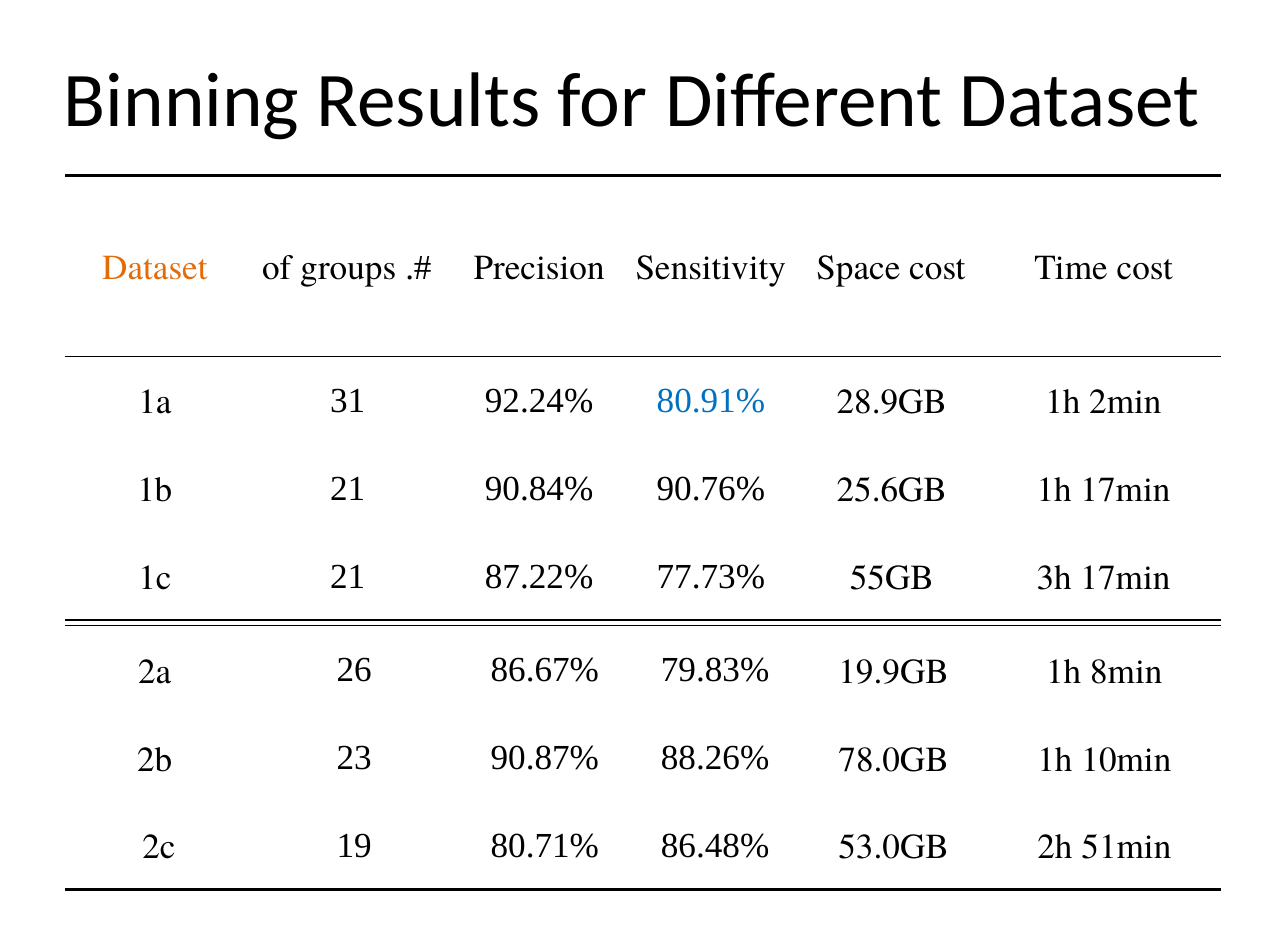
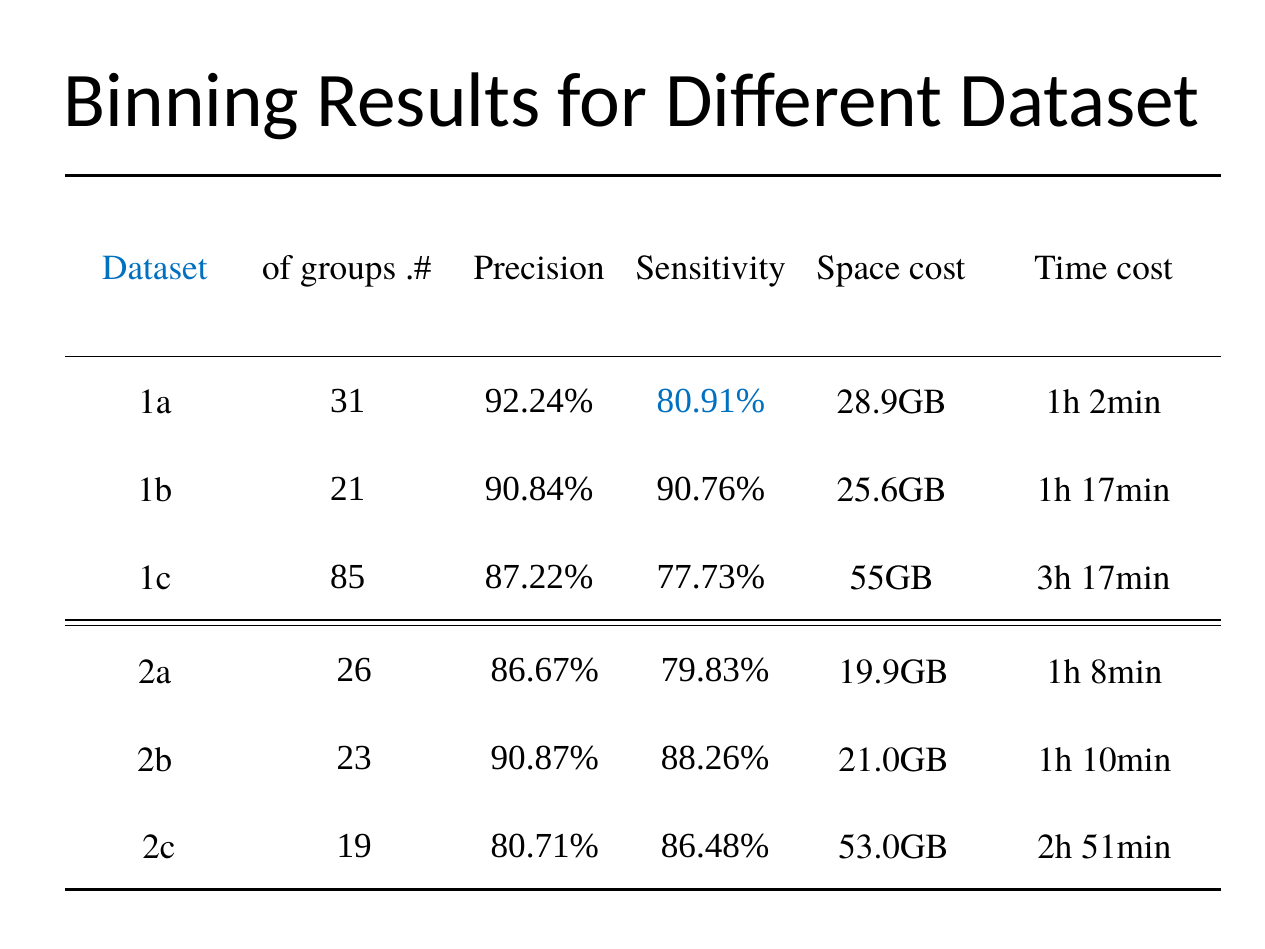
Dataset colour: orange -> blue (155, 268)
1c 21: 21 -> 85 (348, 576)
78.0GB: 78.0GB -> 21.0GB (894, 759)
